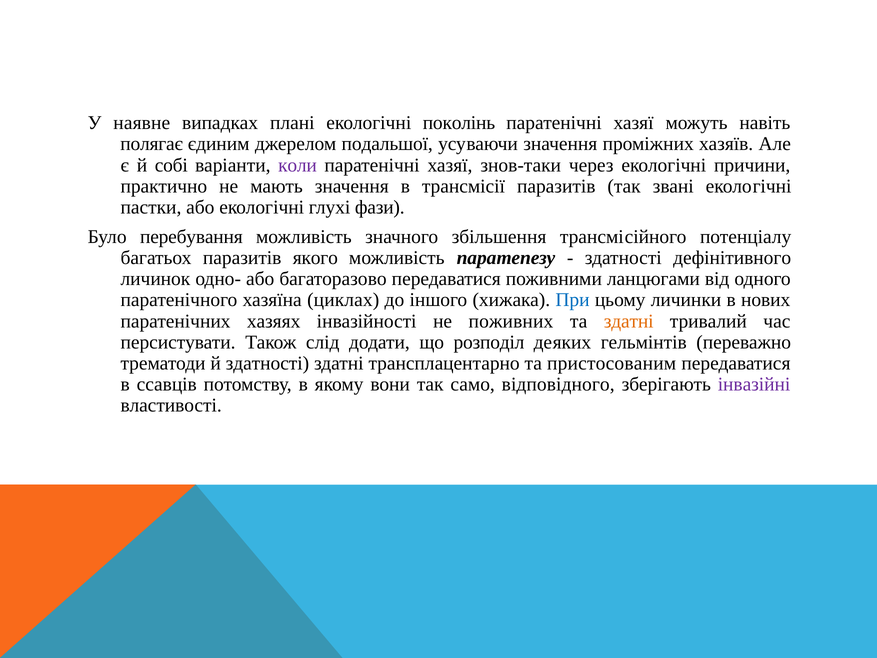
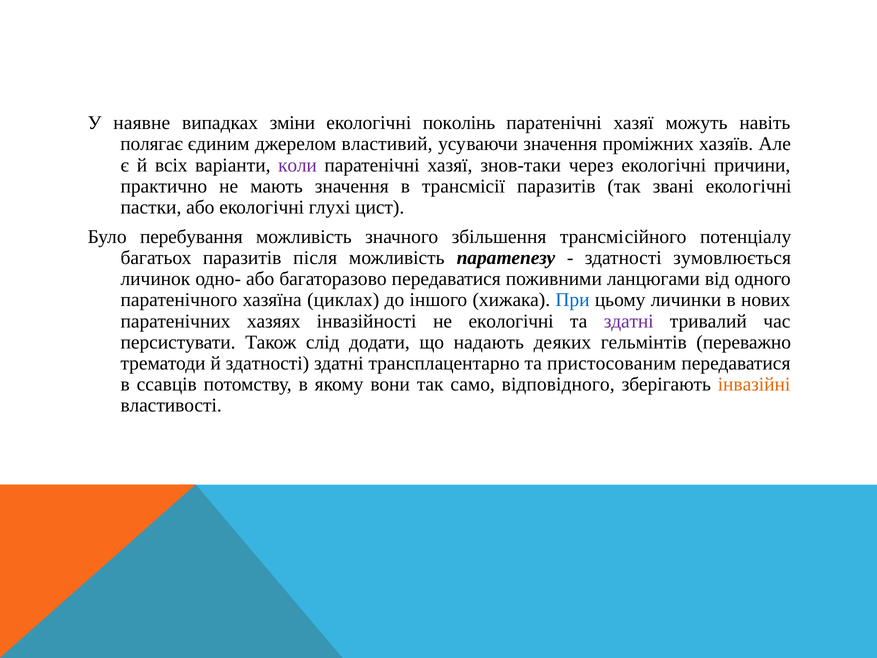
плані: плані -> зміни (292, 123)
подальшої: подальшої -> властивий (387, 144)
собі: собі -> всіх (171, 165)
фази: фази -> цист (380, 207)
якого: якого -> після (315, 258)
дефінітивного: дефінітивного -> зумовлюється (732, 258)
не поживних: поживних -> екологічні (511, 321)
здатні colour: orange -> purple (629, 321)
розподіл: розподіл -> надають (489, 342)
інвазійні colour: purple -> orange (754, 384)
